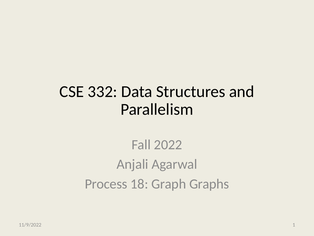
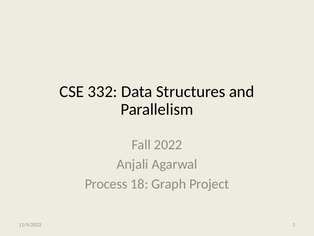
Graphs: Graphs -> Project (209, 183)
